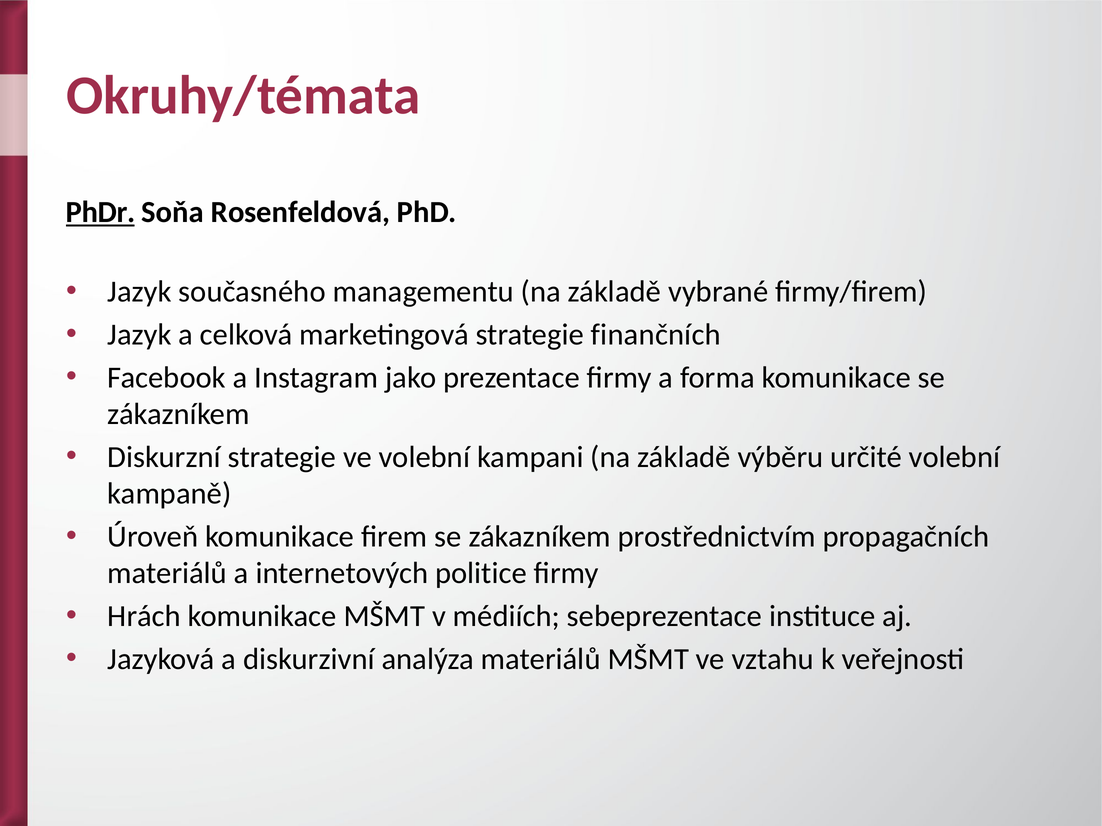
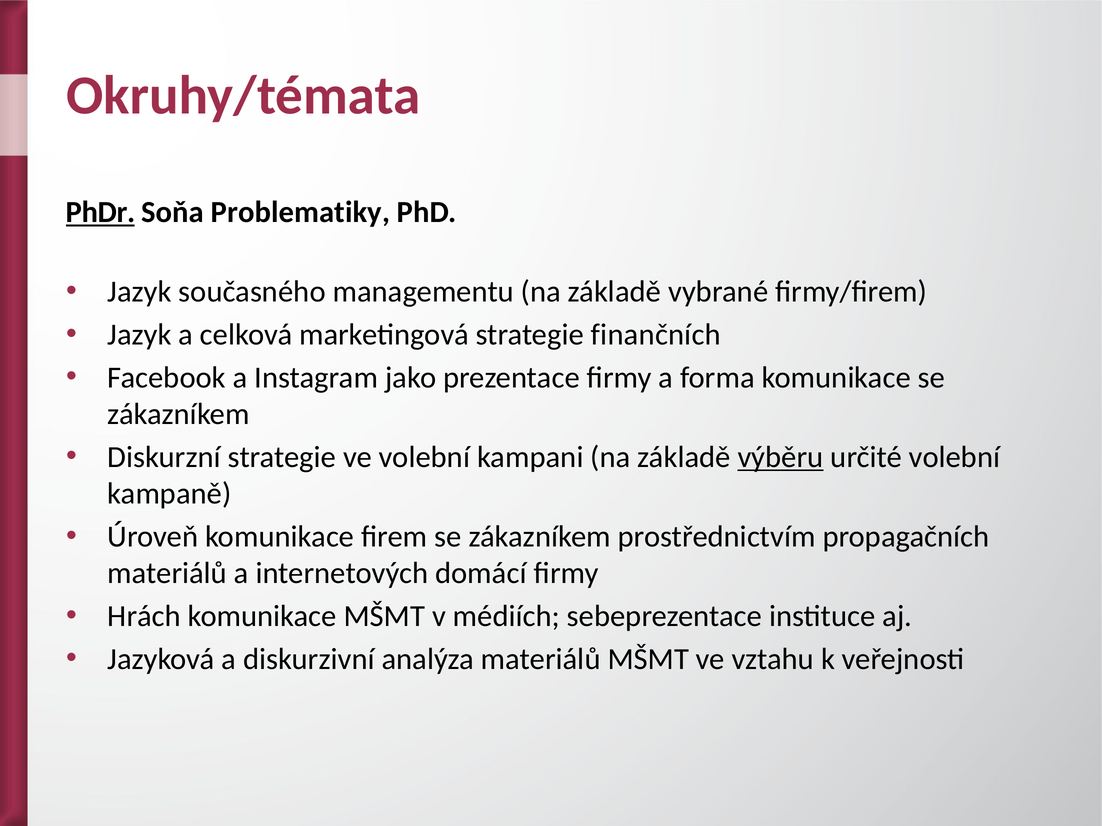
Rosenfeldová: Rosenfeldová -> Problematiky (300, 212)
výběru underline: none -> present (781, 457)
politice: politice -> domácí (481, 574)
